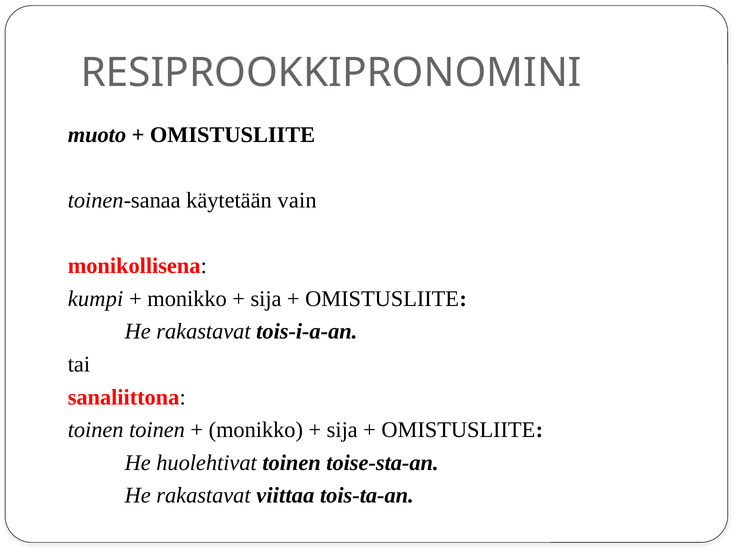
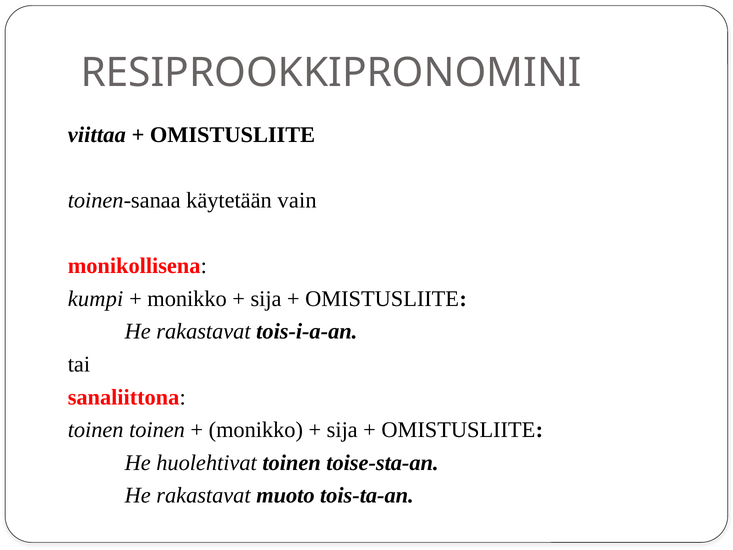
muoto: muoto -> viittaa (97, 135)
viittaa: viittaa -> muoto (285, 495)
